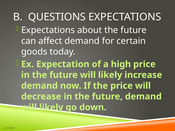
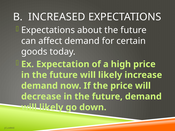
QUESTIONS: QUESTIONS -> INCREASED (57, 17)
